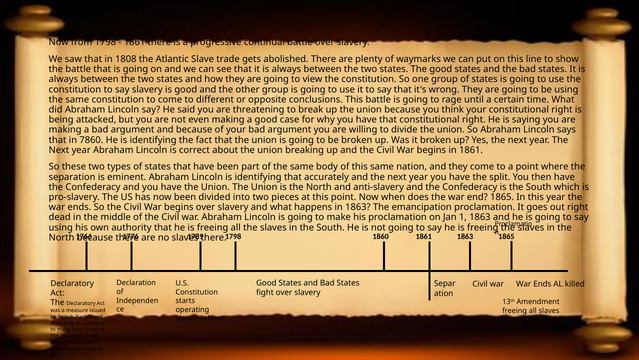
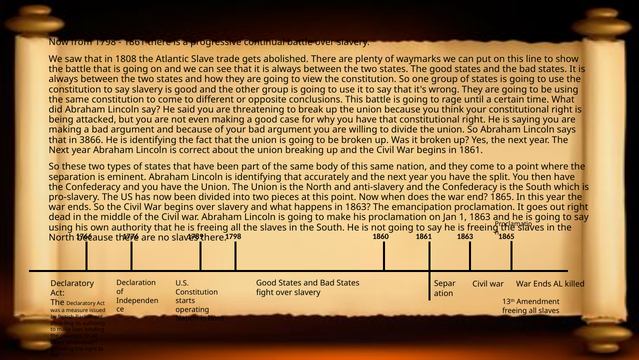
7860: 7860 -> 3866 (91, 140)
